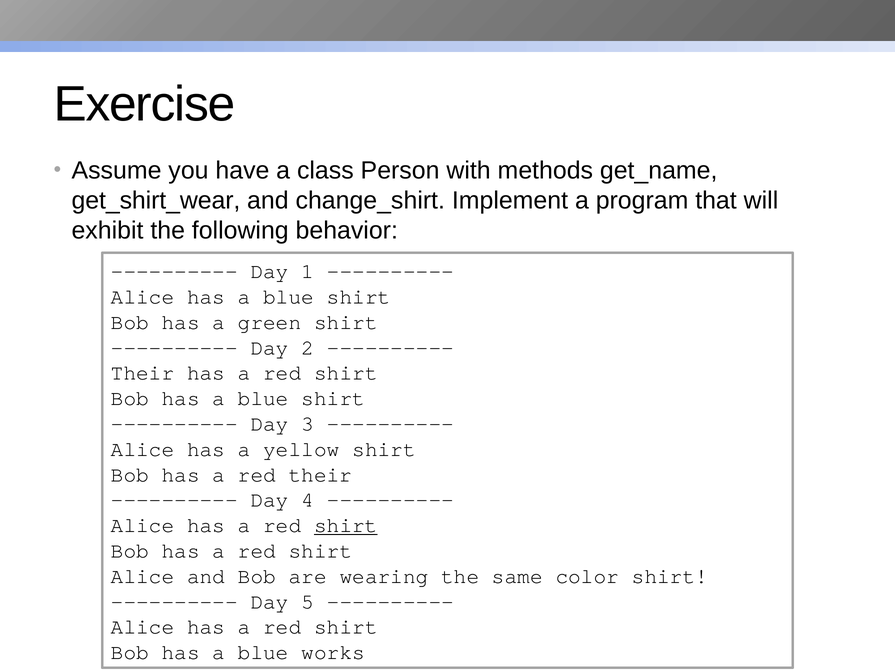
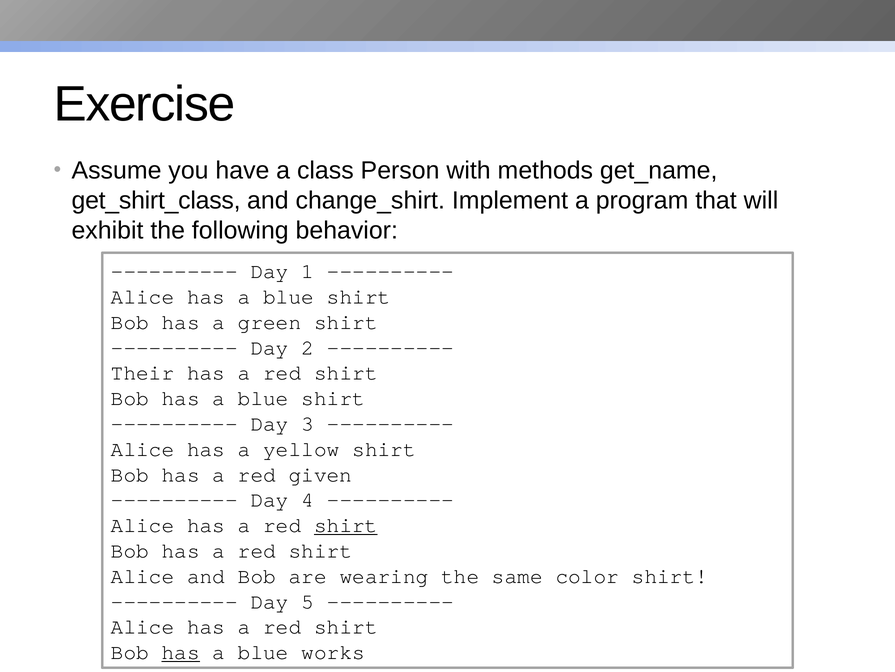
get_shirt_wear: get_shirt_wear -> get_shirt_class (156, 200)
red their: their -> given (320, 474)
has underline: none -> present (181, 652)
